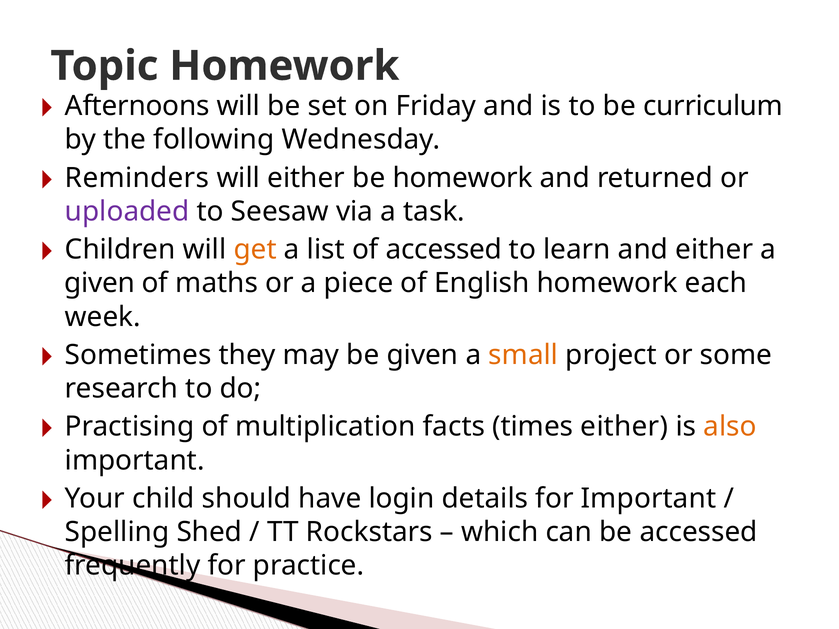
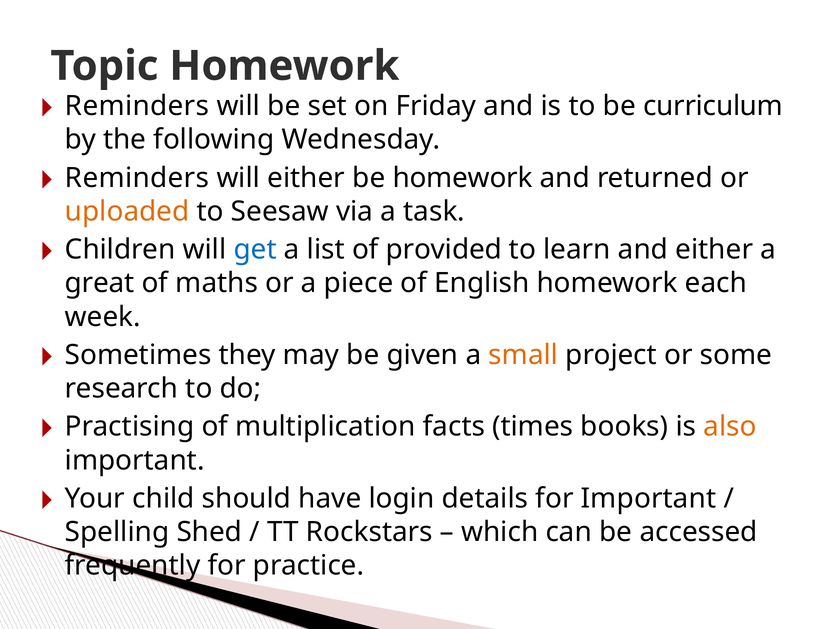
Afternoons: Afternoons -> Reminders (137, 106)
uploaded colour: purple -> orange (127, 212)
get colour: orange -> blue (255, 250)
of accessed: accessed -> provided (444, 250)
given: given -> great (100, 283)
times either: either -> books (624, 427)
